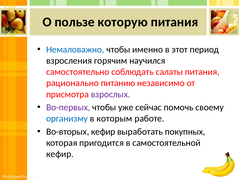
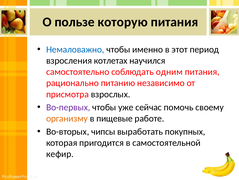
горячим: горячим -> котлетах (111, 60)
салаты: салаты -> одним (169, 72)
взрослых colour: purple -> black (111, 94)
организму colour: blue -> orange (67, 118)
которым: которым -> пищевые (115, 118)
Во-вторых кефир: кефир -> чипсы (103, 131)
